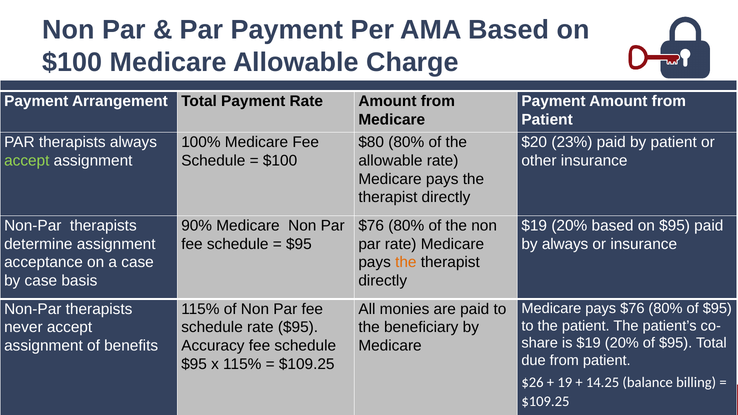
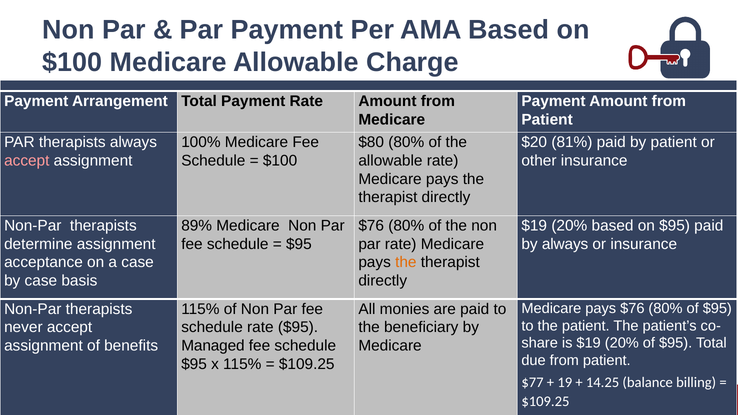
23%: 23% -> 81% (572, 142)
accept colour: light green -> pink (27, 161)
90%: 90% -> 89% (197, 226)
Accuracy: Accuracy -> Managed (213, 346)
$26: $26 -> $77 (533, 382)
